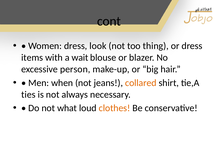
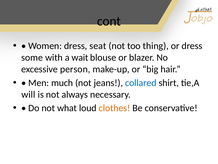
look: look -> seat (98, 46)
items: items -> some (32, 57)
when: when -> much (62, 83)
collared colour: orange -> blue (141, 83)
ties: ties -> will (28, 94)
